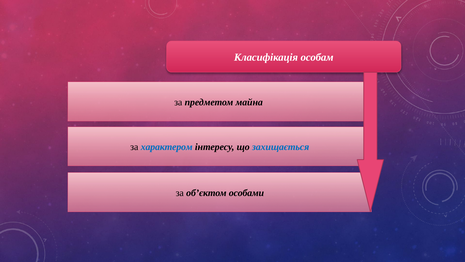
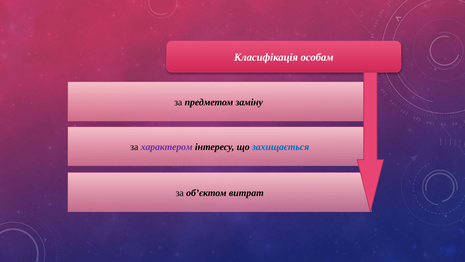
майна: майна -> заміну (249, 102)
характером colour: blue -> purple (167, 147)
особами: особами -> витрат (246, 193)
